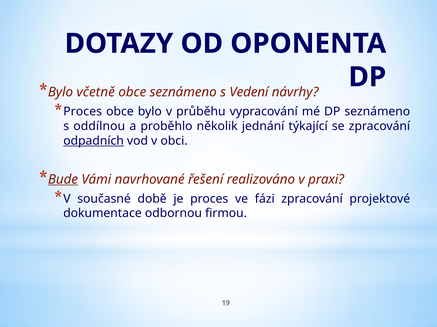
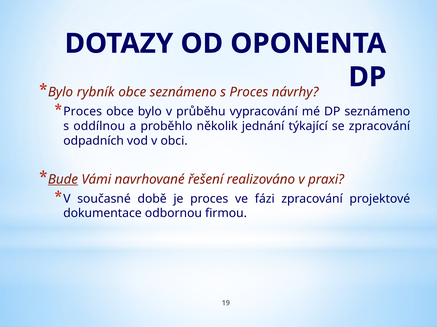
včetně: včetně -> rybník (96, 92)
s Vedení: Vedení -> Proces (249, 92)
odpadních underline: present -> none (94, 141)
